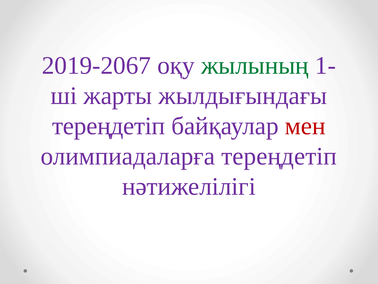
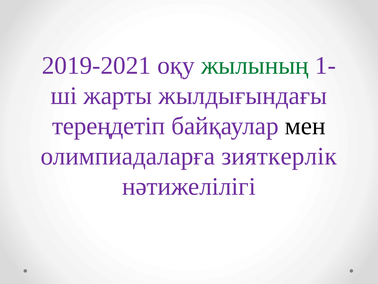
2019-2067: 2019-2067 -> 2019-2021 (96, 65)
мен colour: red -> black (305, 126)
олимпиадаларға тереңдетіп: тереңдетіп -> зияткерлік (279, 156)
